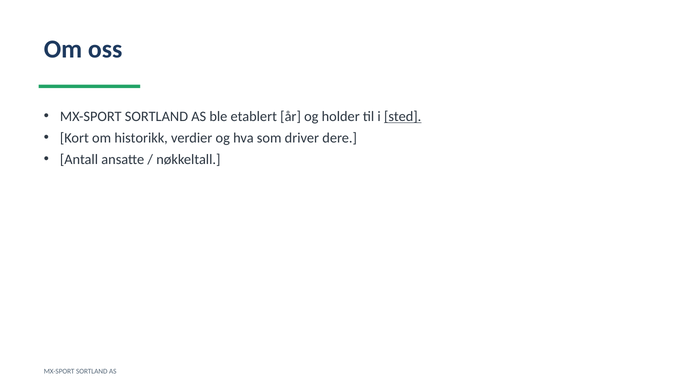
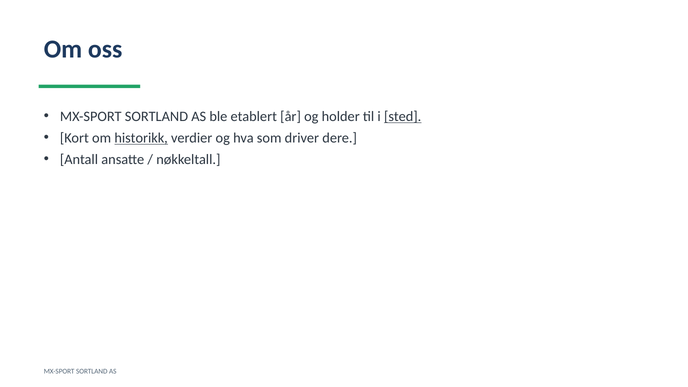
historikk underline: none -> present (141, 138)
